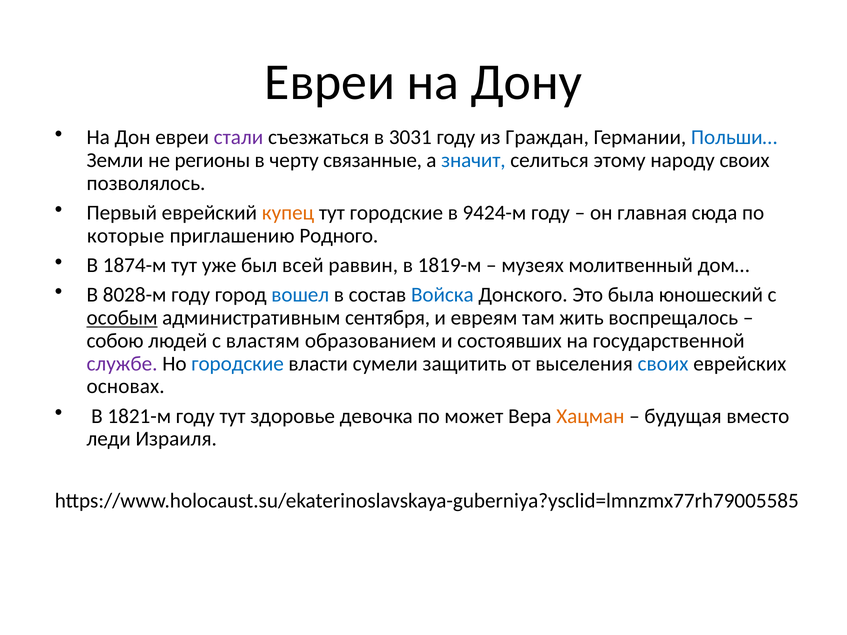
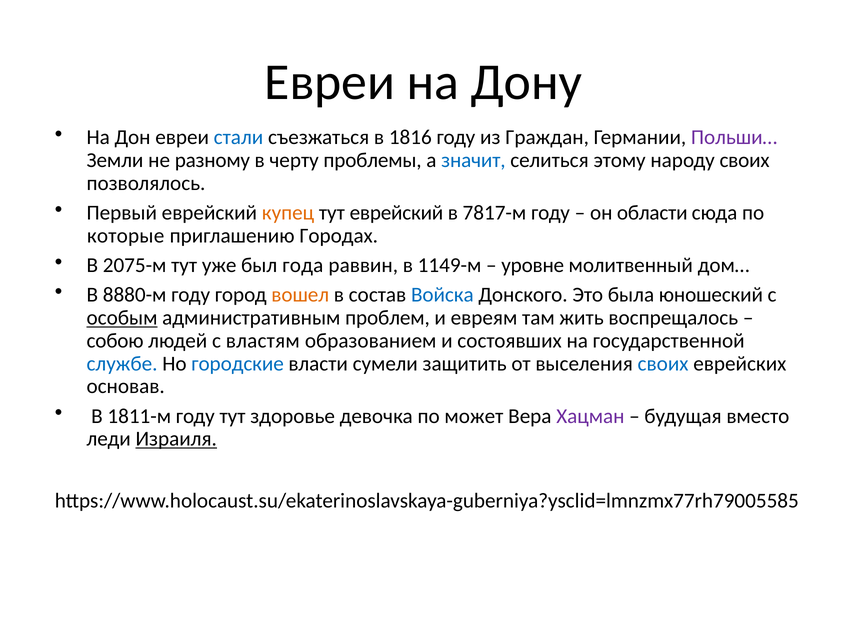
стали colour: purple -> blue (238, 138)
3031: 3031 -> 1816 (410, 138)
Польши… colour: blue -> purple (734, 138)
регионы: регионы -> разному (212, 160)
связанные: связанные -> проблемы (373, 160)
тут городские: городские -> еврейский (396, 213)
9424-м: 9424-м -> 7817-м (494, 213)
главная: главная -> области (652, 213)
Родного: Родного -> Городах (339, 236)
1874-м: 1874-м -> 2075-м (135, 265)
всей: всей -> года (303, 265)
1819-м: 1819-м -> 1149-м (450, 265)
музеях: музеях -> уровне (533, 265)
8028-м: 8028-м -> 8880-м (135, 295)
вошел colour: blue -> orange (300, 295)
сентября: сентября -> проблем (388, 318)
службе colour: purple -> blue (122, 364)
основах: основах -> основав (126, 387)
1821-м: 1821-м -> 1811-м (139, 416)
Хацман colour: orange -> purple (590, 416)
Израиля underline: none -> present (176, 439)
